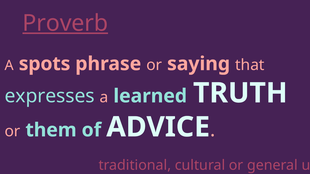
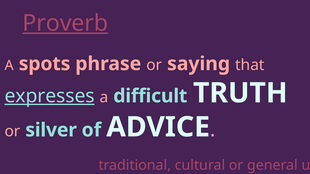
expresses underline: none -> present (50, 96)
learned: learned -> difficult (150, 96)
them: them -> silver (51, 130)
